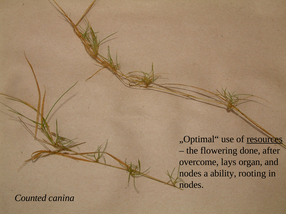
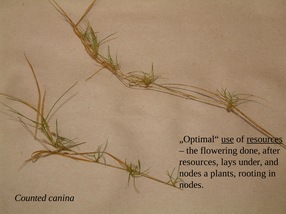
use underline: none -> present (228, 139)
overcome: overcome -> resources (199, 162)
organ: organ -> under (251, 162)
ability: ability -> plants (223, 174)
